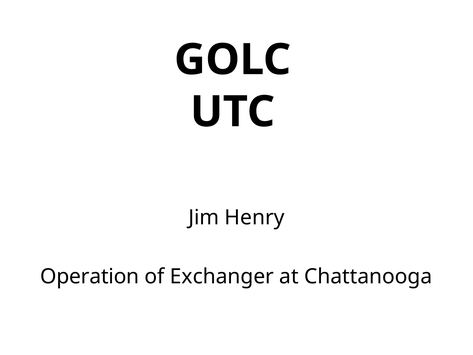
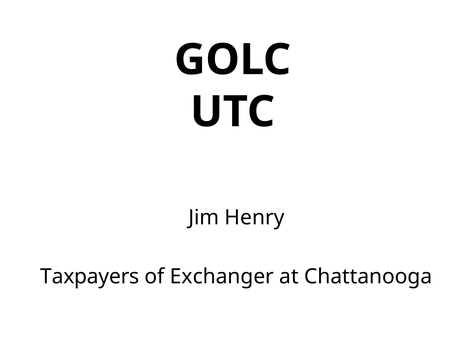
Operation: Operation -> Taxpayers (90, 276)
